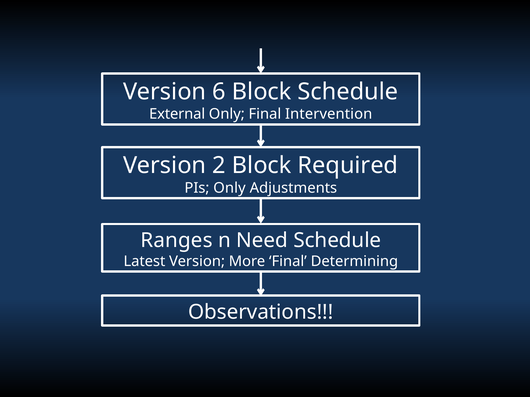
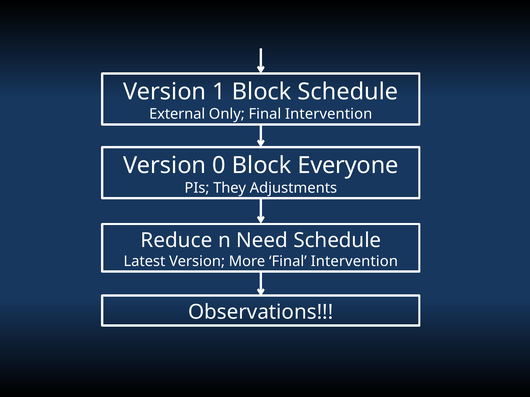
6: 6 -> 1 (219, 92)
2: 2 -> 0 (219, 166)
Required: Required -> Everyone (348, 166)
PIs Only: Only -> They (230, 188)
Ranges: Ranges -> Reduce (176, 241)
More Final Determining: Determining -> Intervention (354, 262)
